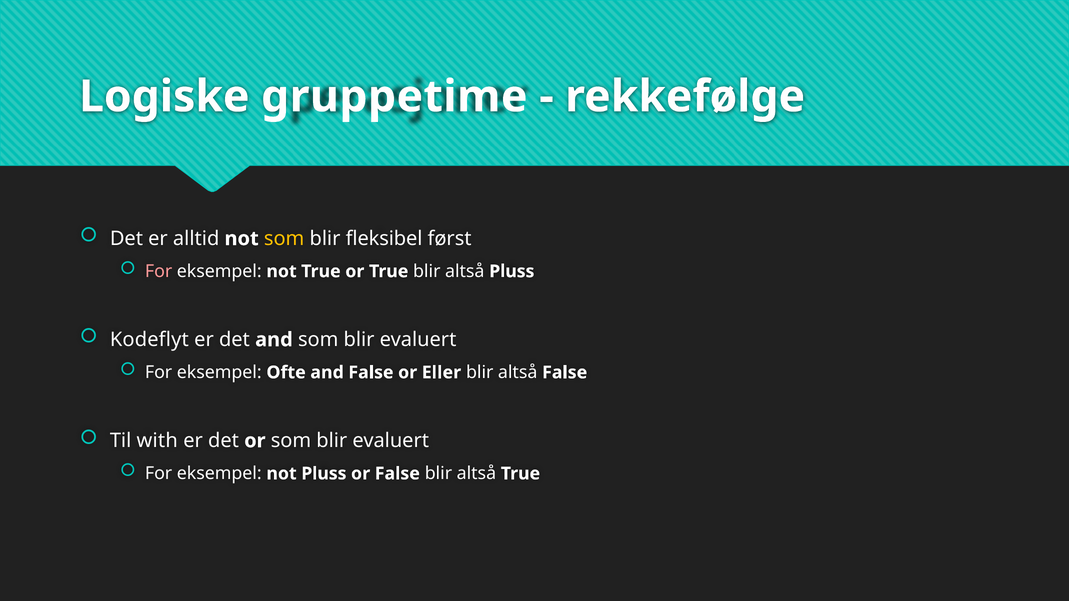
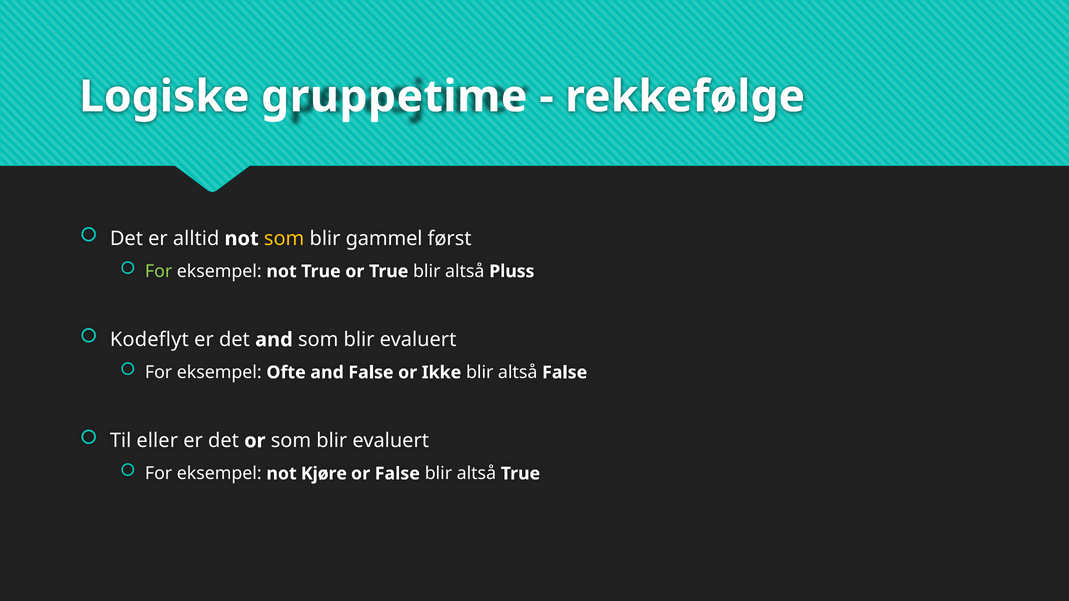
fleksibel: fleksibel -> gammel (384, 239)
For colour: pink -> light green (159, 272)
Eller: Eller -> Ikke (441, 373)
with: with -> eller (157, 441)
not Pluss: Pluss -> Kjøre (324, 474)
